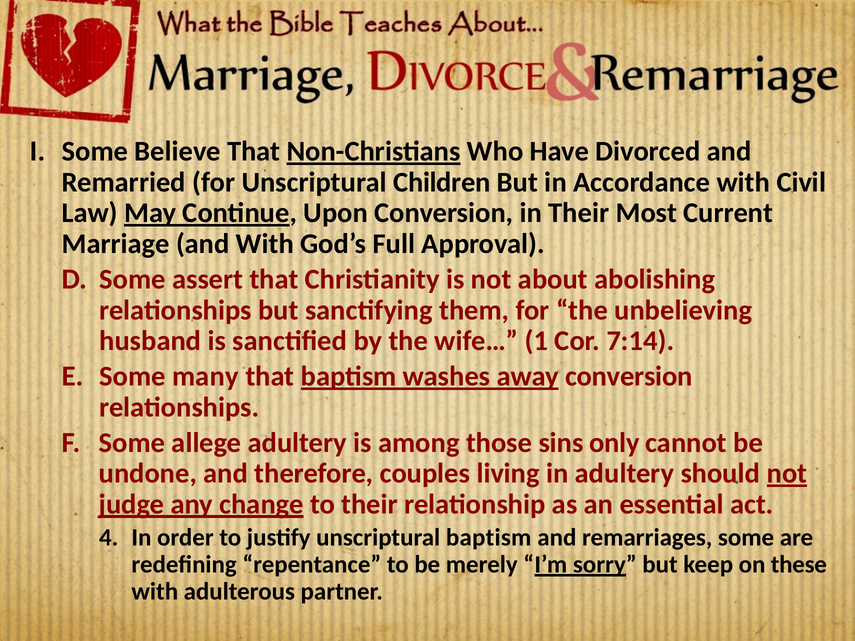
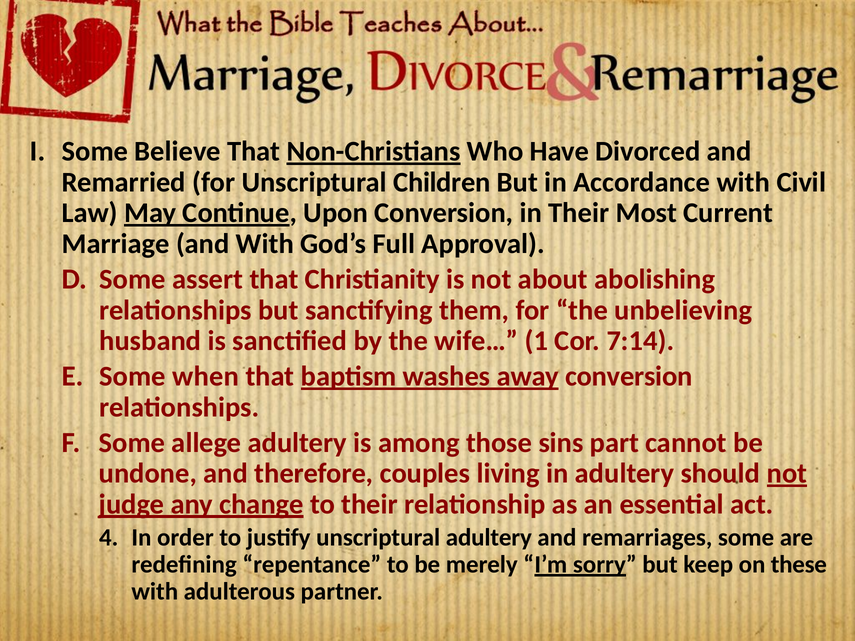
many: many -> when (205, 377)
only: only -> part (614, 443)
unscriptural baptism: baptism -> adultery (489, 538)
